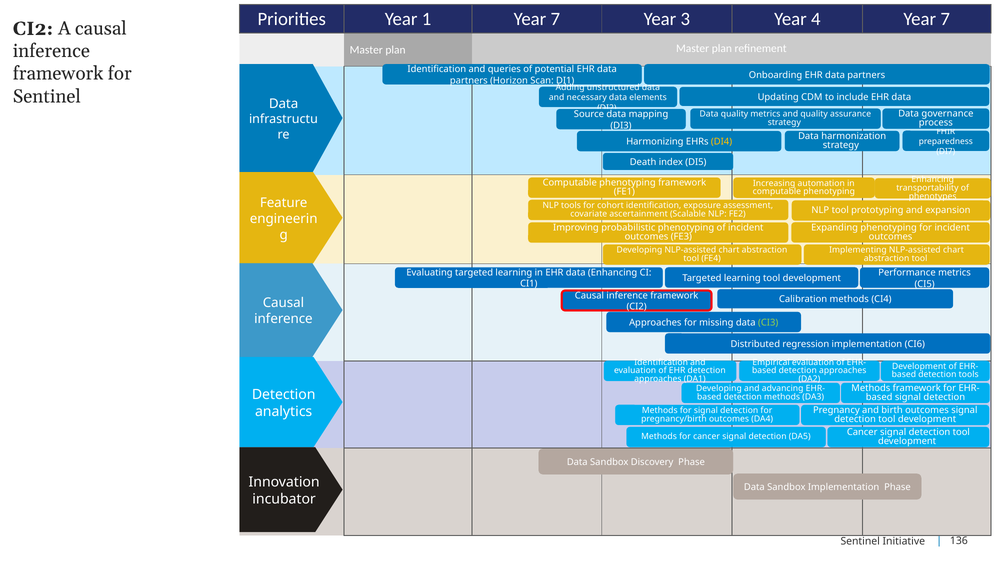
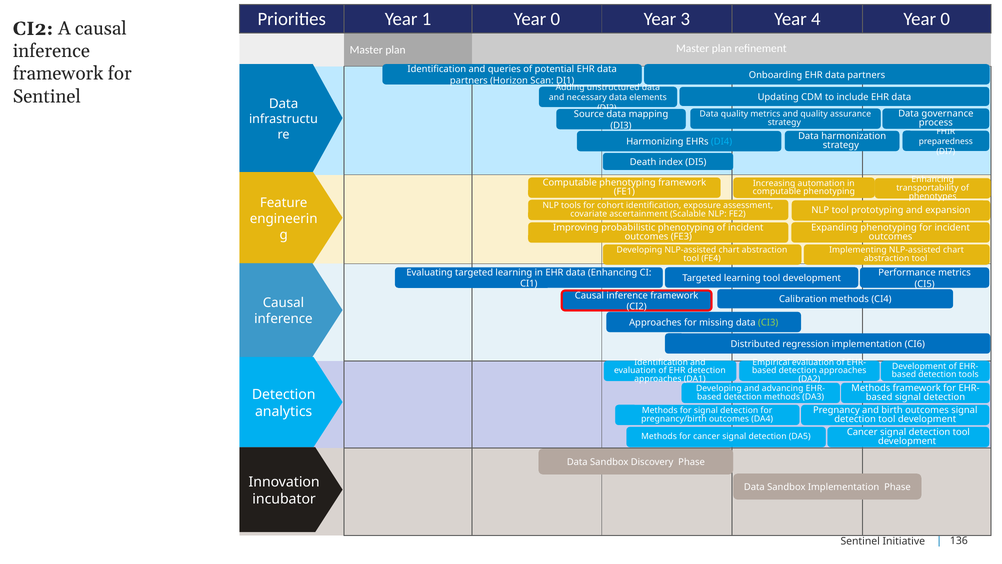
1 Year 7: 7 -> 0 (555, 19)
4 Year 7: 7 -> 0 (945, 19)
DI4 colour: yellow -> light blue (722, 142)
